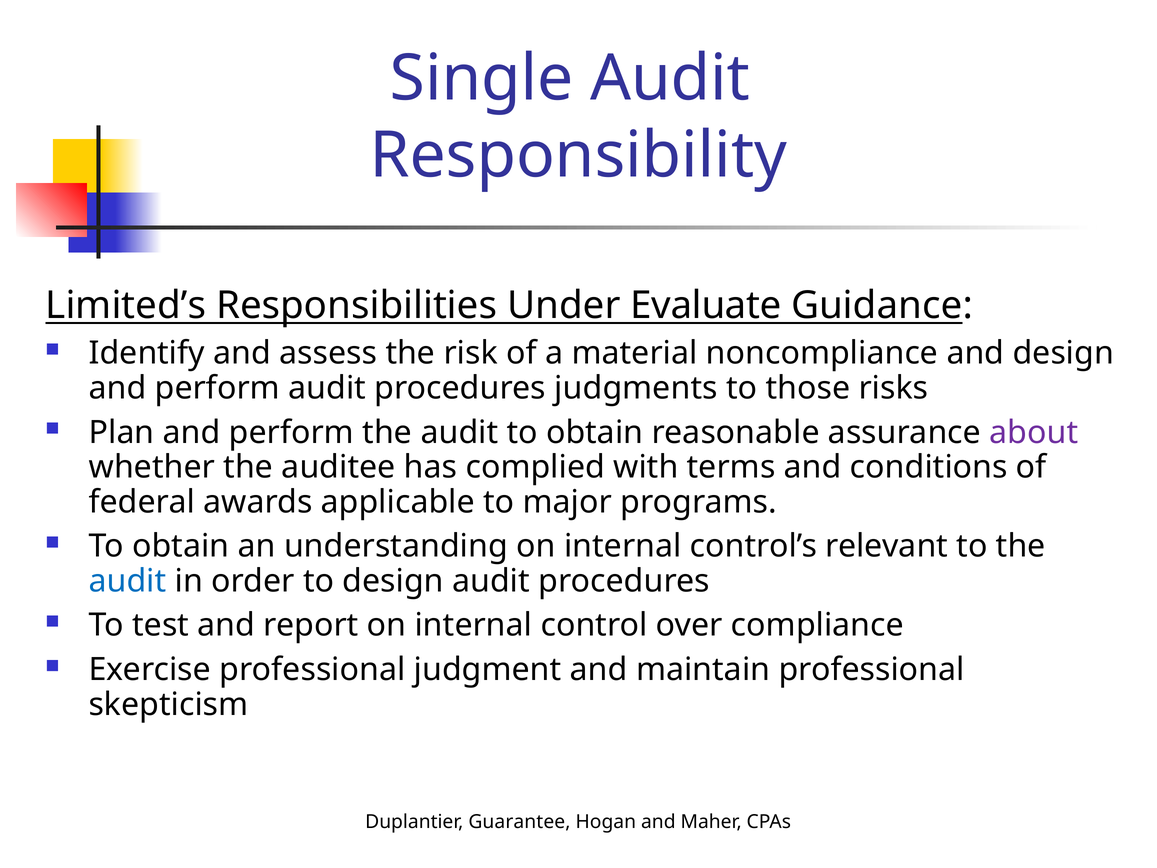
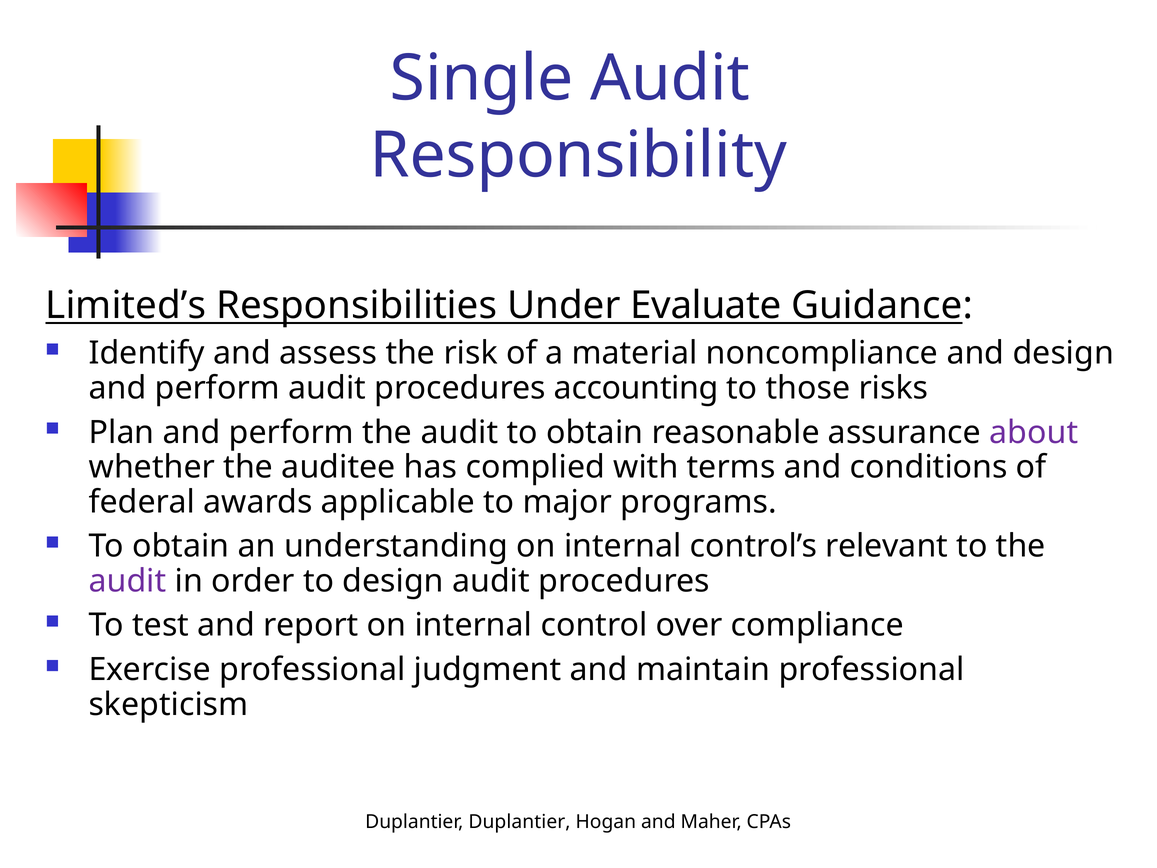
judgments: judgments -> accounting (636, 388)
audit colour: blue -> purple (128, 581)
Duplantier Guarantee: Guarantee -> Duplantier (519, 822)
